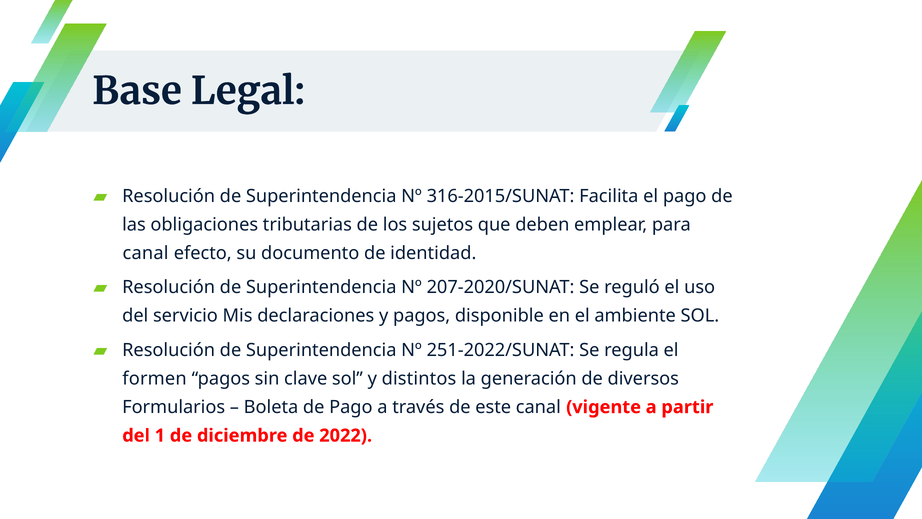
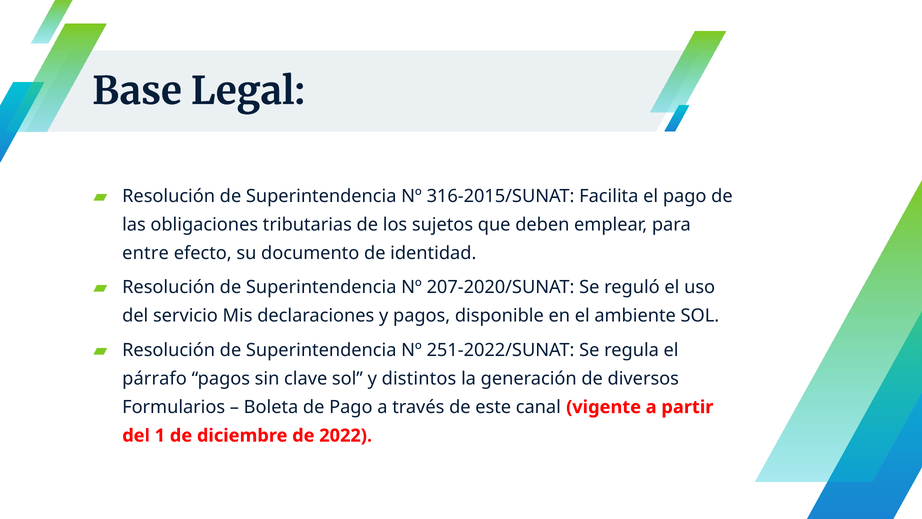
canal: canal -> entre (146, 253)
formen: formen -> párrafo (155, 378)
